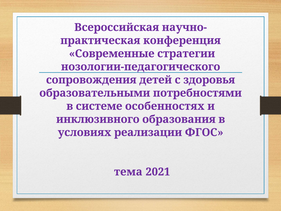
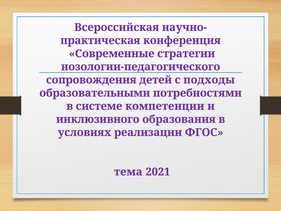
здоровья: здоровья -> подходы (209, 80)
особенностях: особенностях -> компетенции (165, 106)
